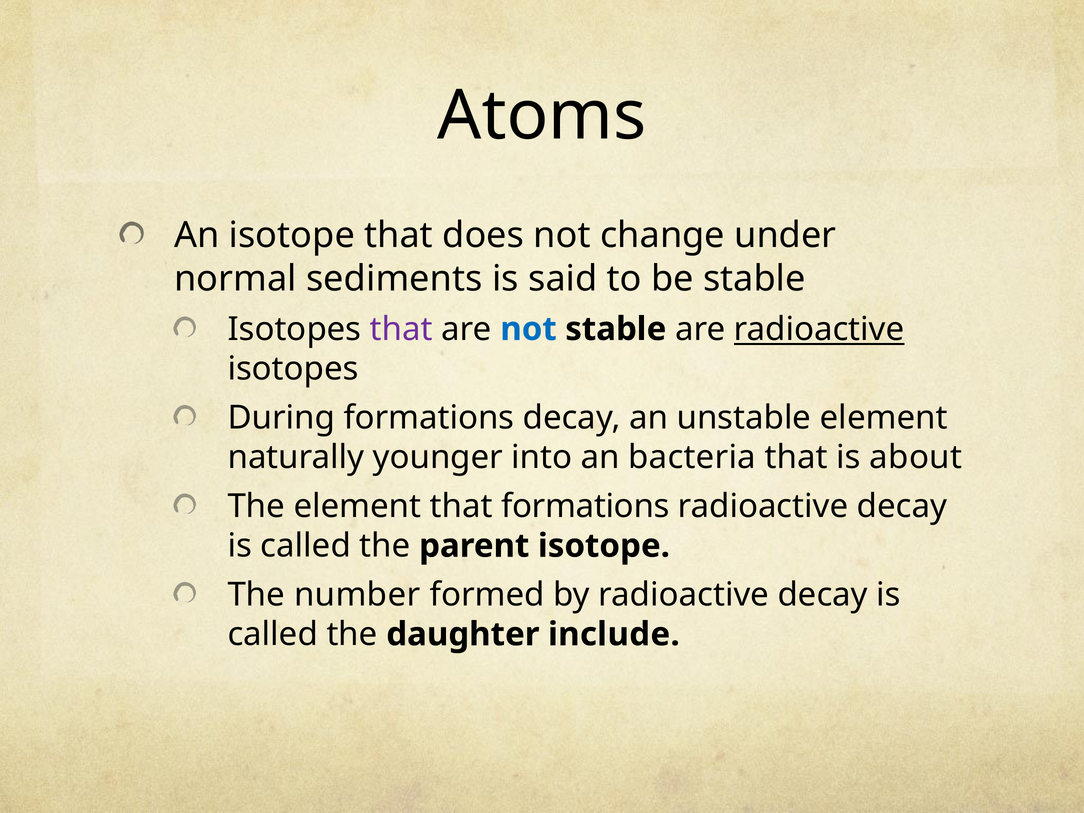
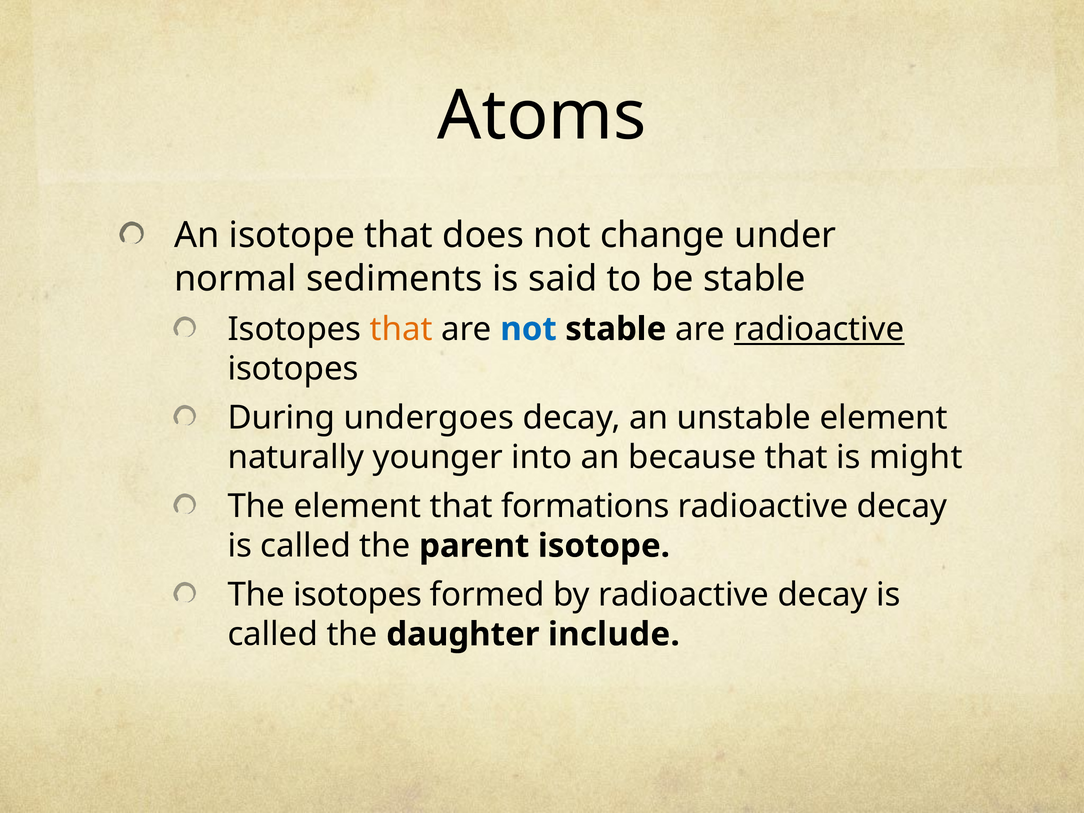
that colour: purple -> orange (401, 329)
During formations: formations -> undergoes (429, 418)
bacteria: bacteria -> because (692, 457)
about: about -> might (916, 457)
The number: number -> isotopes (358, 595)
